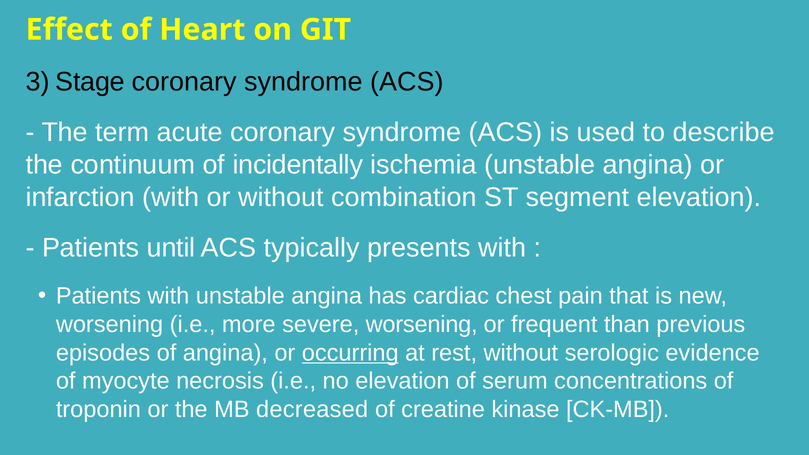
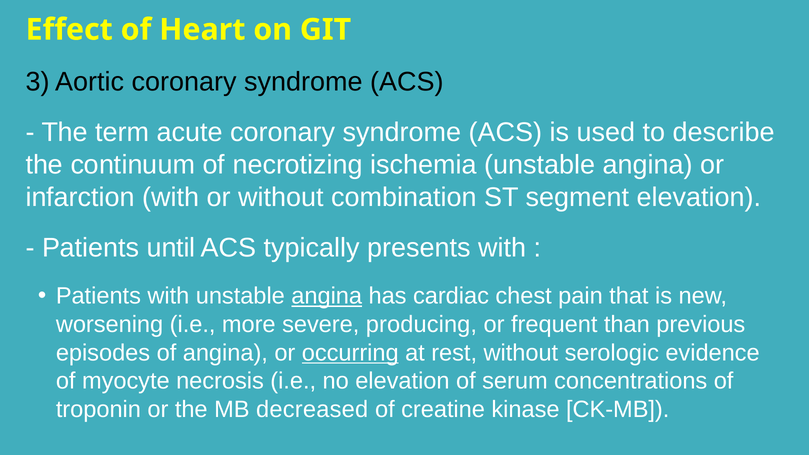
Stage: Stage -> Aortic (90, 82)
incidentally: incidentally -> necrotizing (298, 165)
angina underline: none -> present (327, 296)
severe worsening: worsening -> producing (421, 325)
